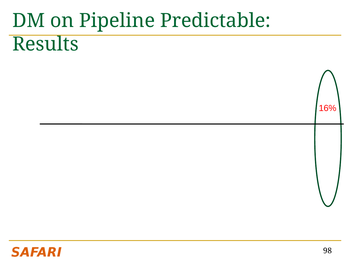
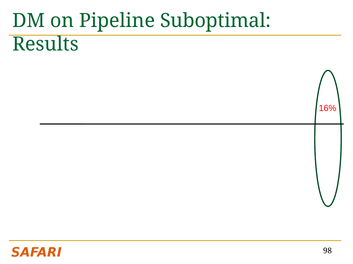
Predictable: Predictable -> Suboptimal (216, 21)
